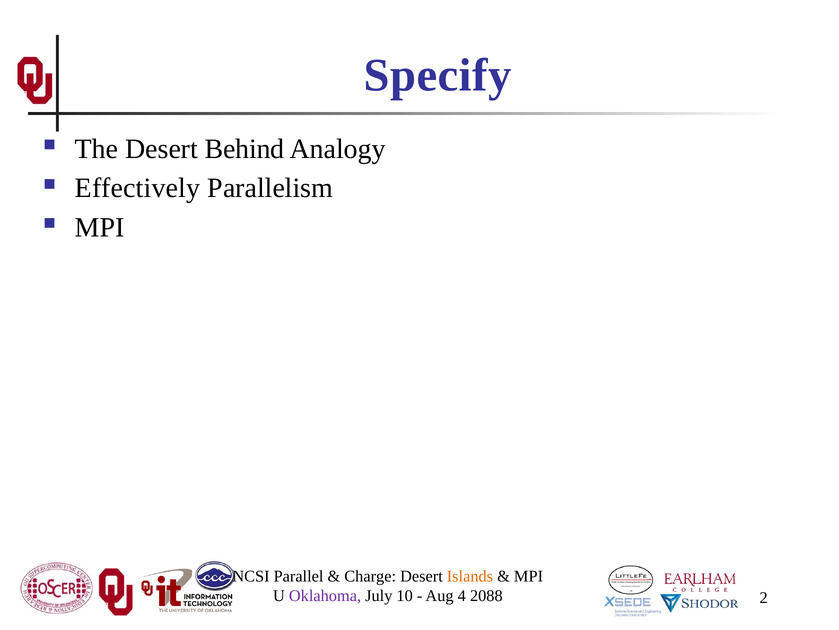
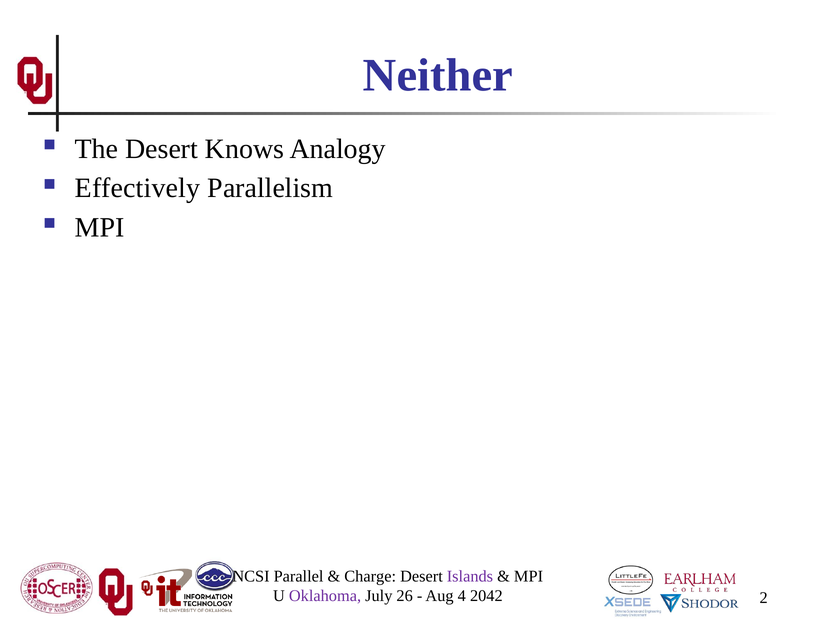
Specify: Specify -> Neither (438, 75)
Behind: Behind -> Knows (245, 149)
Islands colour: orange -> purple (470, 576)
10: 10 -> 26 (405, 595)
2088: 2088 -> 2042 (486, 595)
